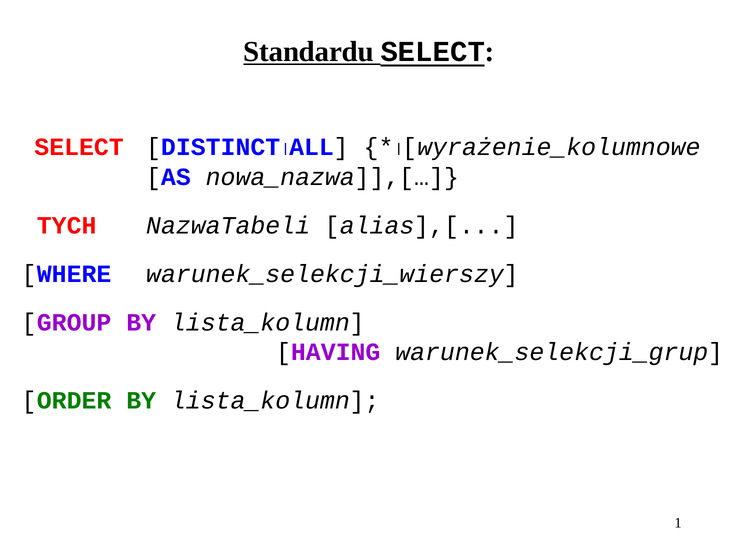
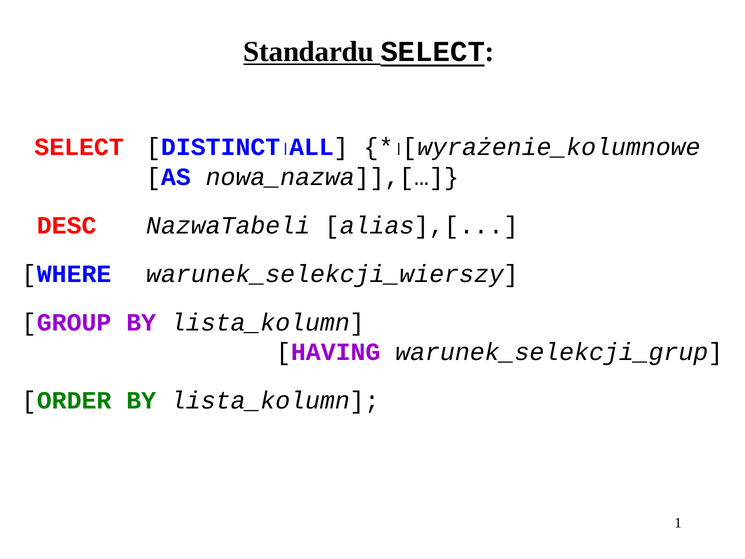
TYCH: TYCH -> DESC (67, 225)
